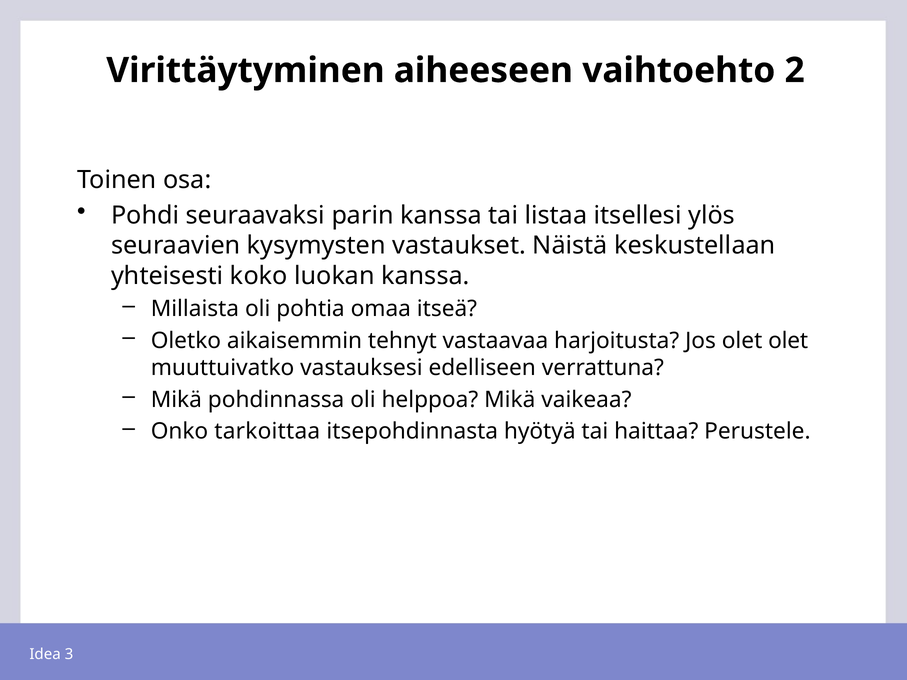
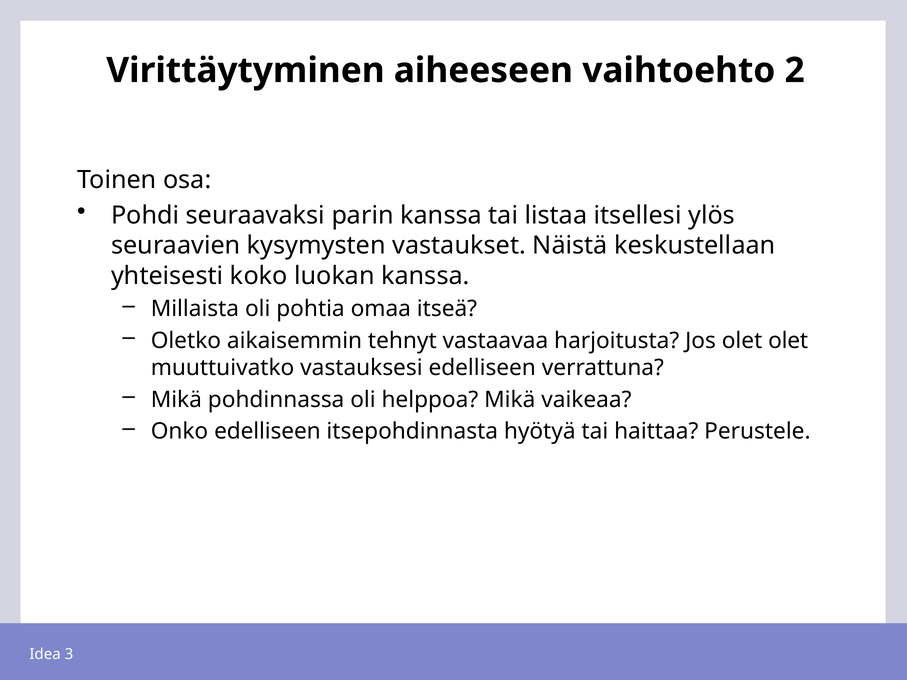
Onko tarkoittaa: tarkoittaa -> edelliseen (267, 431)
